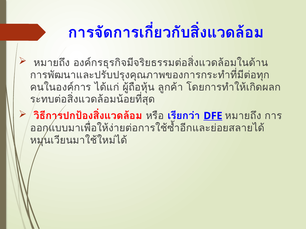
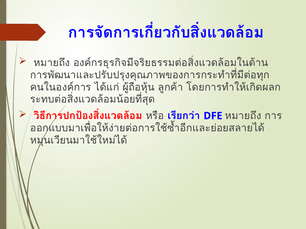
DFE underline: present -> none (213, 116)
